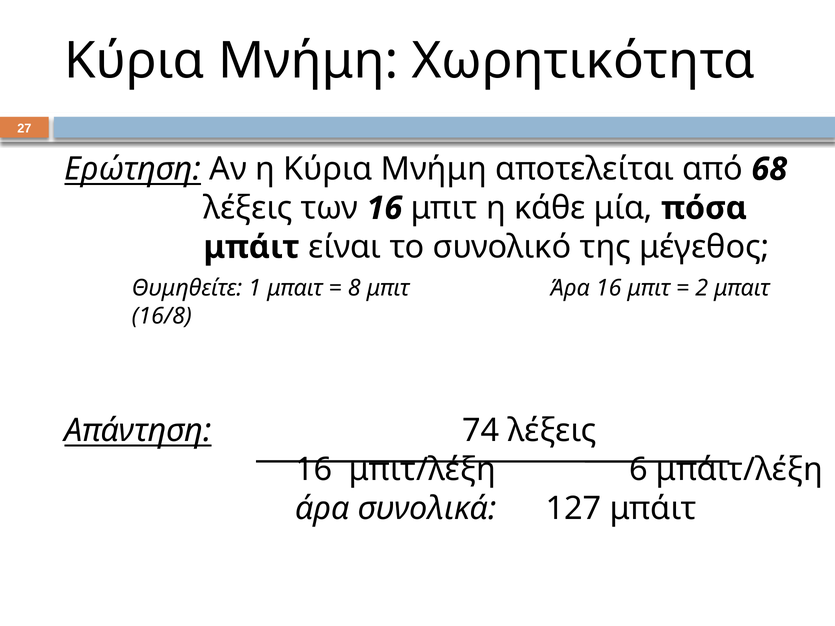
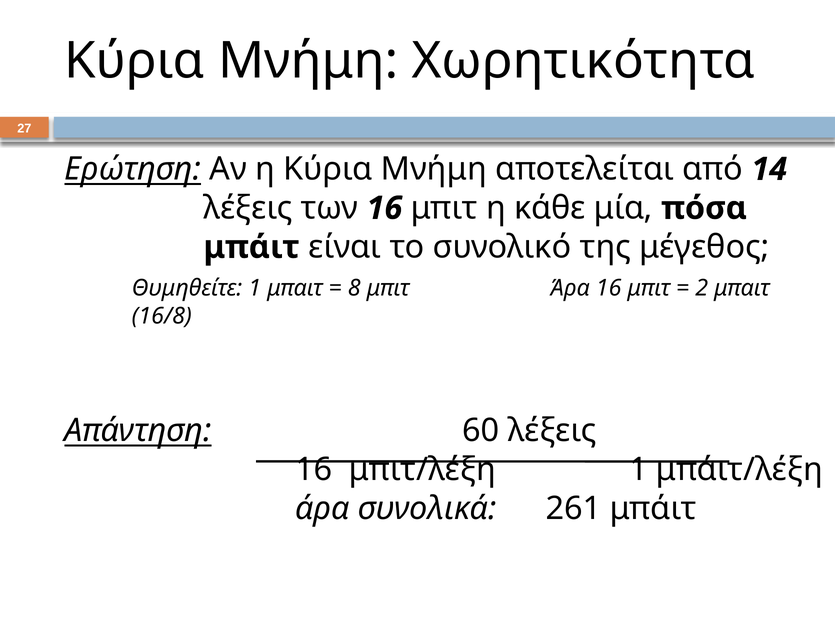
68: 68 -> 14 (769, 169)
74: 74 -> 60 (481, 431)
6: 6 -> 1 (638, 470)
127: 127 -> 261 (573, 509)
